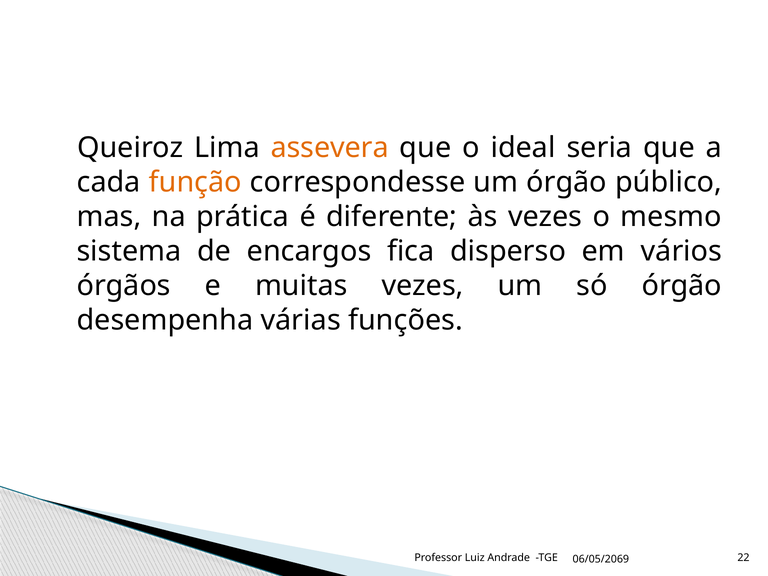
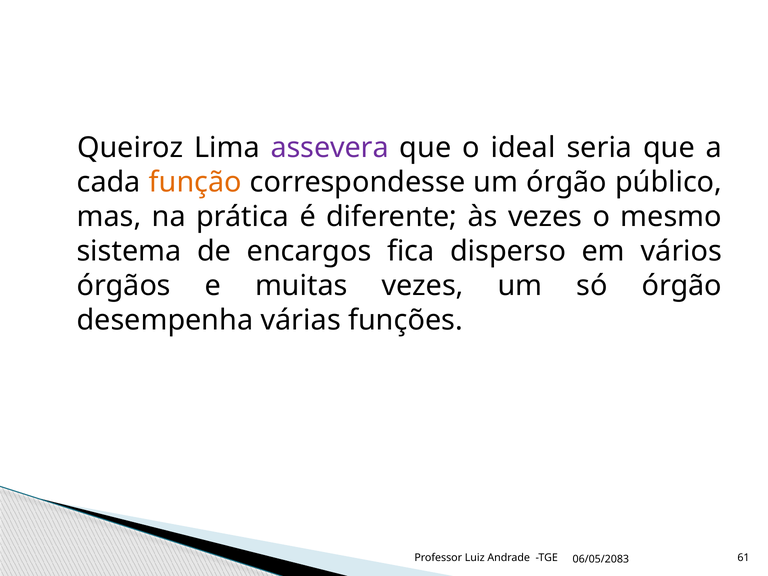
assevera colour: orange -> purple (330, 148)
22: 22 -> 61 (743, 558)
06/05/2069: 06/05/2069 -> 06/05/2083 (601, 559)
